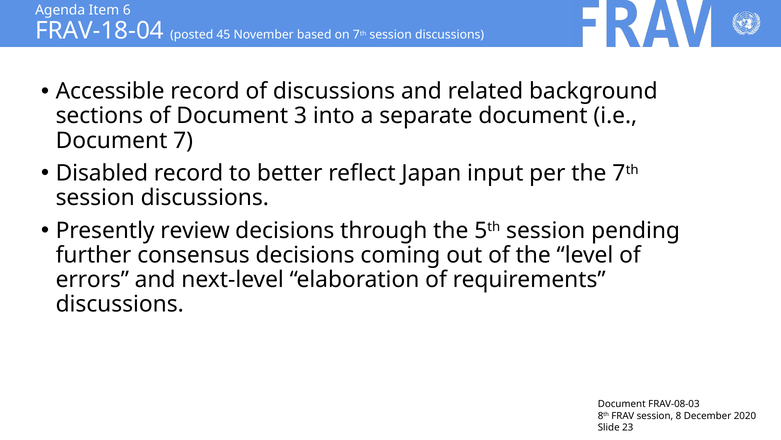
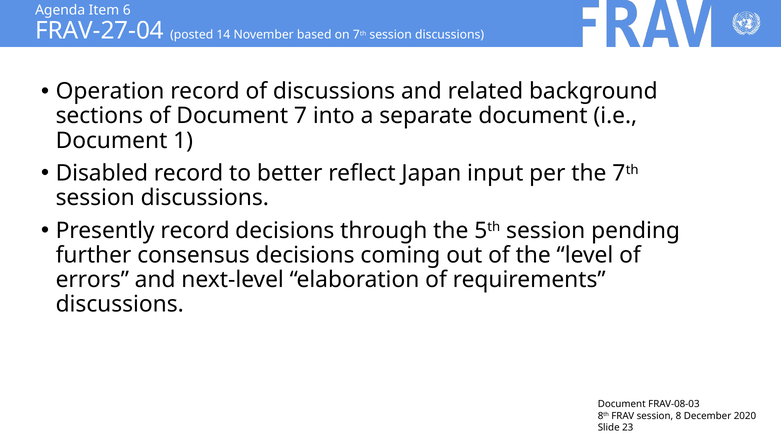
FRAV-18-04: FRAV-18-04 -> FRAV-27-04 (99, 31)
45: 45 -> 14 (223, 35)
Accessible: Accessible -> Operation (110, 91)
3: 3 -> 7 (300, 116)
7: 7 -> 1 (183, 140)
Presently review: review -> record (195, 230)
